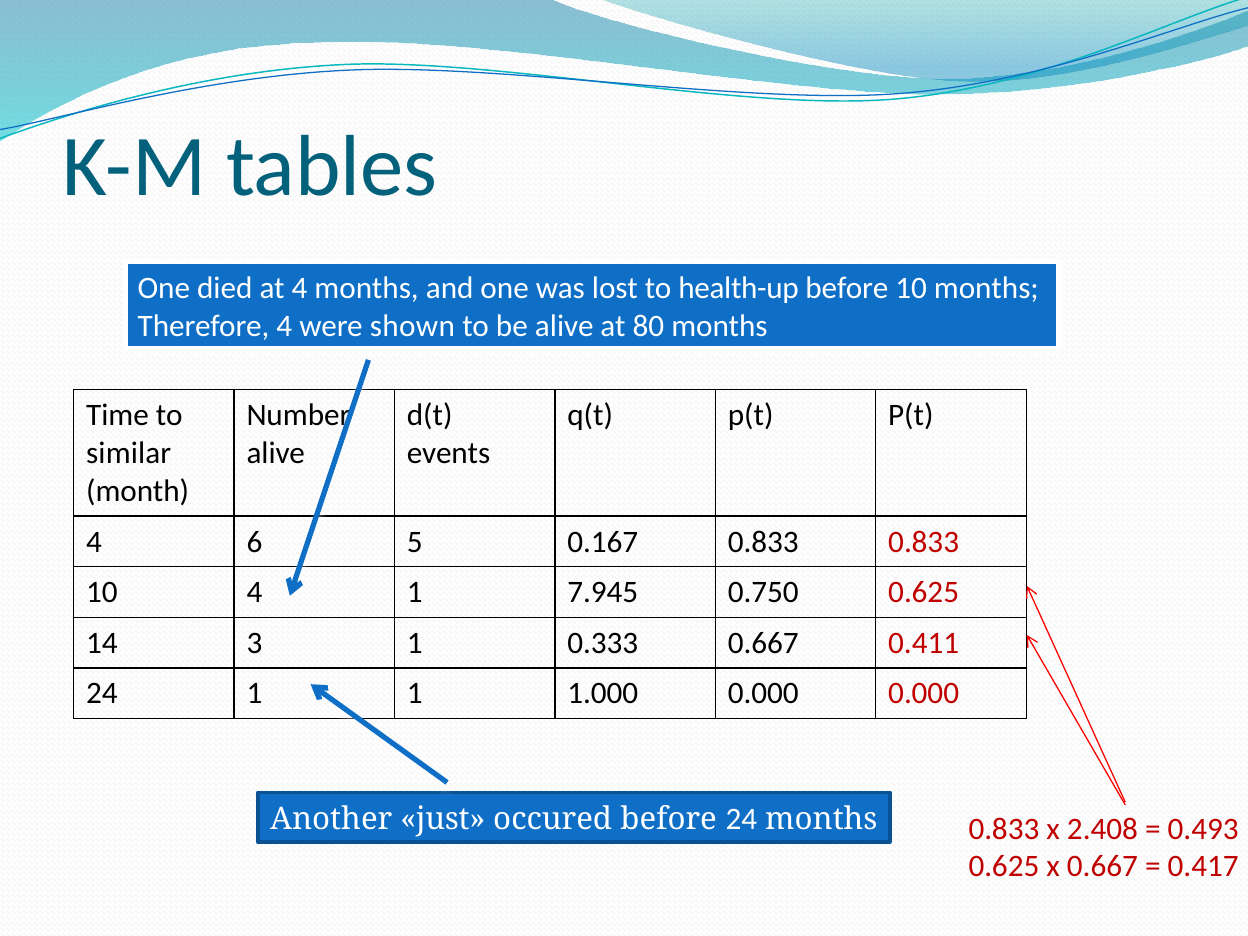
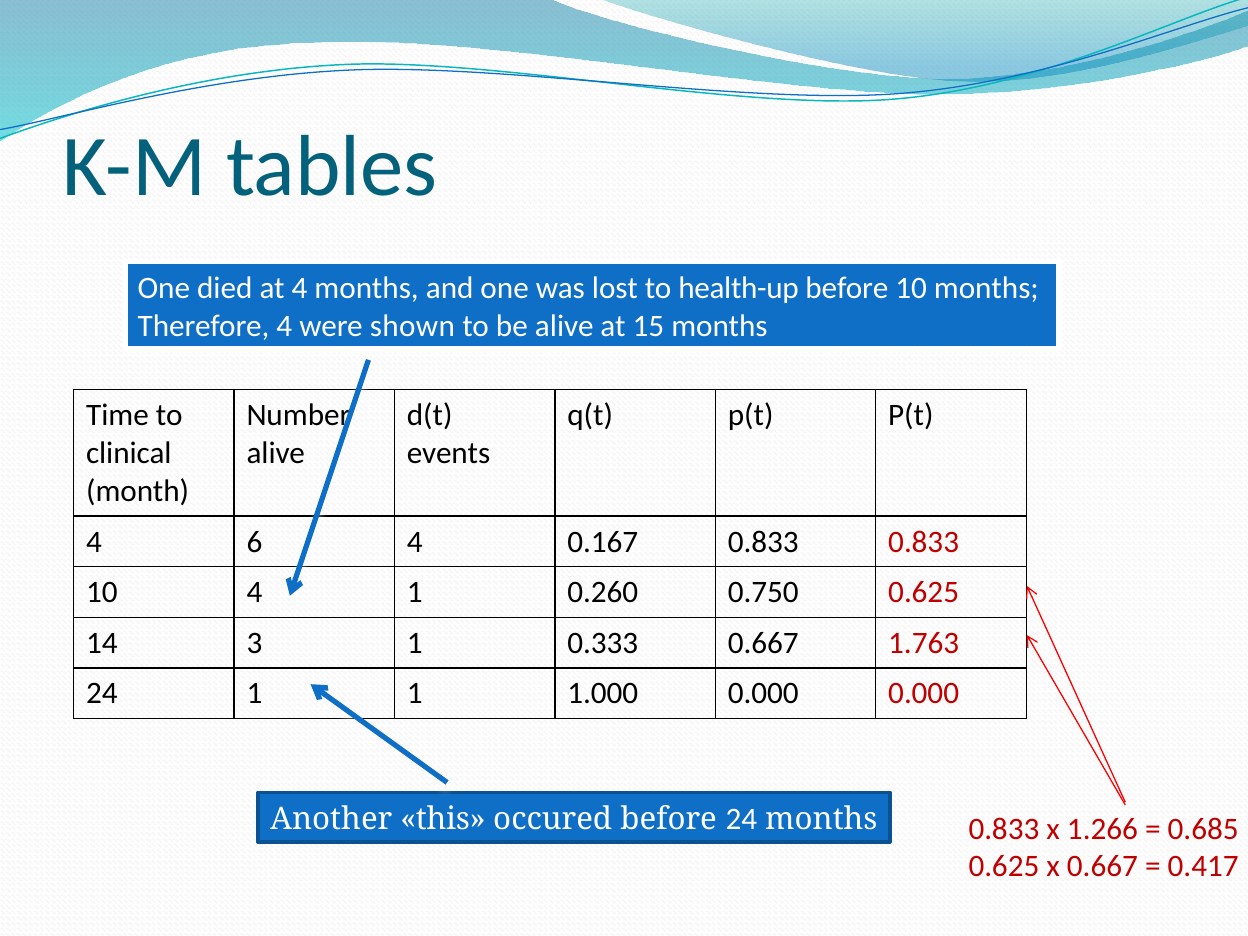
80: 80 -> 15 (648, 326)
similar: similar -> clinical (129, 453)
6 5: 5 -> 4 (415, 542)
7.945: 7.945 -> 0.260 (603, 592)
0.411: 0.411 -> 1.763 (924, 643)
just: just -> this (443, 819)
2.408: 2.408 -> 1.266 (1102, 829)
0.493: 0.493 -> 0.685 (1203, 829)
